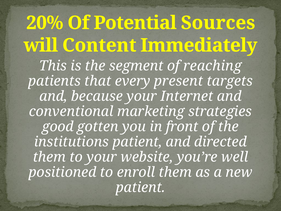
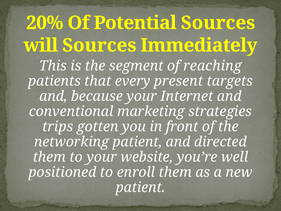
will Content: Content -> Sources (99, 45)
good: good -> trips (58, 127)
institutions: institutions -> networking (71, 142)
